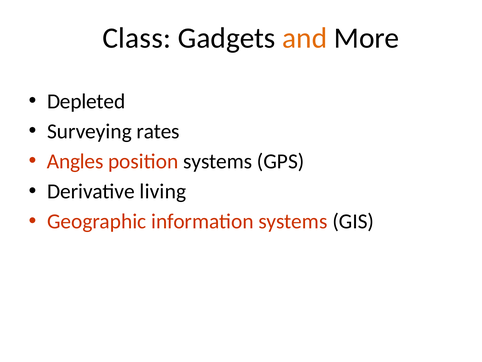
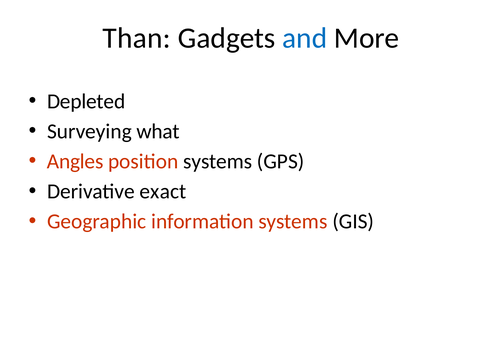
Class: Class -> Than (137, 38)
and colour: orange -> blue (305, 38)
rates: rates -> what (158, 131)
living: living -> exact (163, 191)
